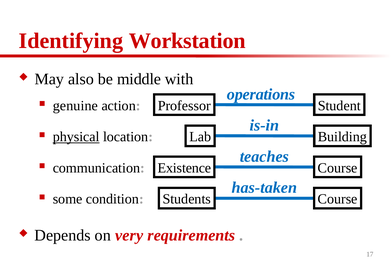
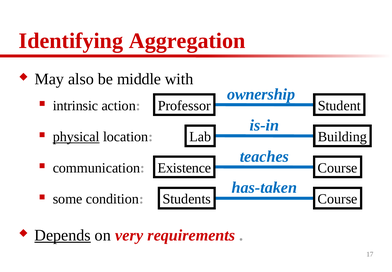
Workstation: Workstation -> Aggregation (187, 41)
operations: operations -> ownership (261, 94)
genuine: genuine -> intrinsic (75, 105)
Depends underline: none -> present (63, 235)
